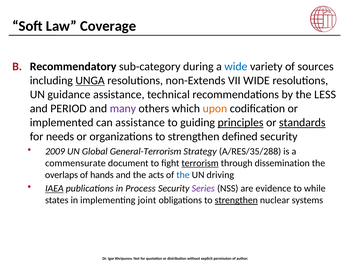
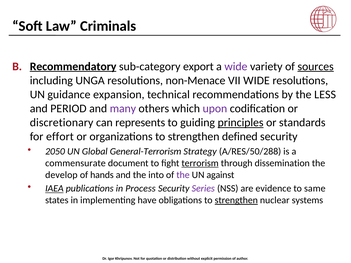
Coverage: Coverage -> Criminals (108, 26)
Recommendatory underline: none -> present (73, 66)
during: during -> export (198, 66)
wide colour: blue -> purple (236, 66)
sources underline: none -> present (316, 66)
UNGA underline: present -> none (90, 81)
non-Extends: non-Extends -> non-Menace (196, 81)
guidance assistance: assistance -> expansion (119, 95)
upon colour: orange -> purple (215, 109)
implemented: implemented -> discretionary (62, 123)
can assistance: assistance -> represents (140, 123)
standards underline: present -> none (302, 123)
needs: needs -> effort (60, 137)
2009: 2009 -> 2050 (55, 152)
A/RES/35/288: A/RES/35/288 -> A/RES/50/288 (250, 152)
overlaps: overlaps -> develop (61, 175)
acts: acts -> into (156, 175)
the colour: blue -> purple (183, 175)
driving: driving -> against (220, 175)
while: while -> same (315, 189)
joint: joint -> have (147, 200)
